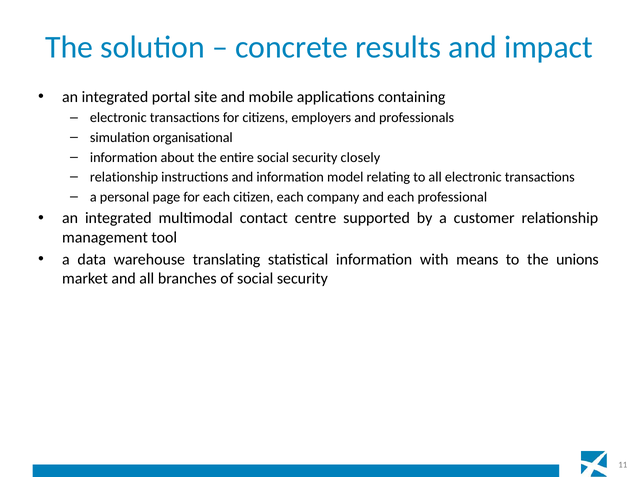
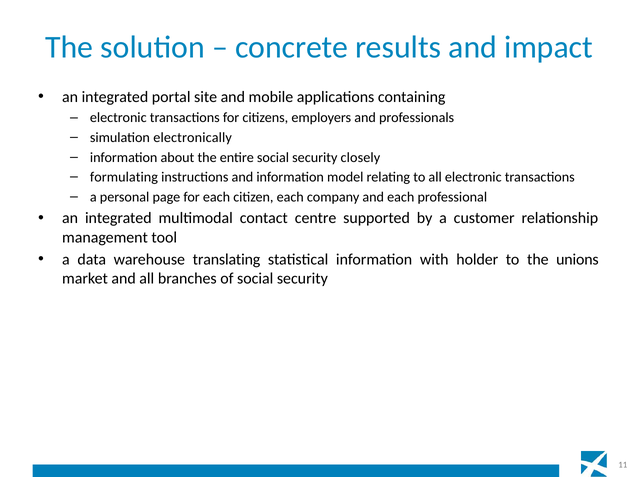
organisational: organisational -> electronically (193, 138)
relationship: relationship -> formulating (124, 177)
means: means -> holder (477, 260)
